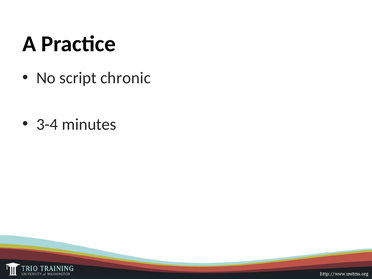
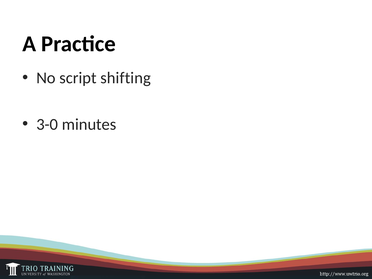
chronic: chronic -> shifting (126, 78)
3-4: 3-4 -> 3-0 (47, 124)
